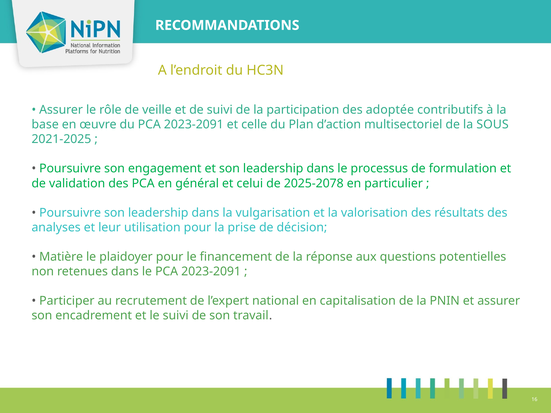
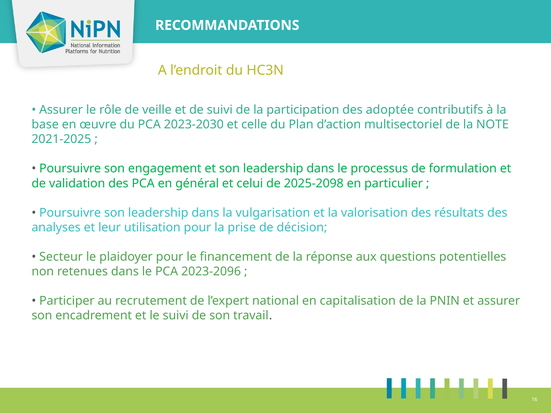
du PCA 2023-2091: 2023-2091 -> 2023-2030 (194, 125)
SOUS: SOUS -> NOTE (493, 125)
2025-2078: 2025-2078 -> 2025-2098 (314, 183)
Matière: Matière -> Secteur (61, 257)
le PCA 2023-2091: 2023-2091 -> 2023-2096 (211, 272)
